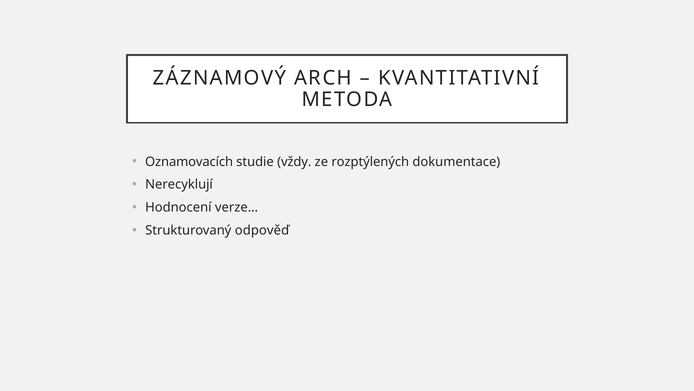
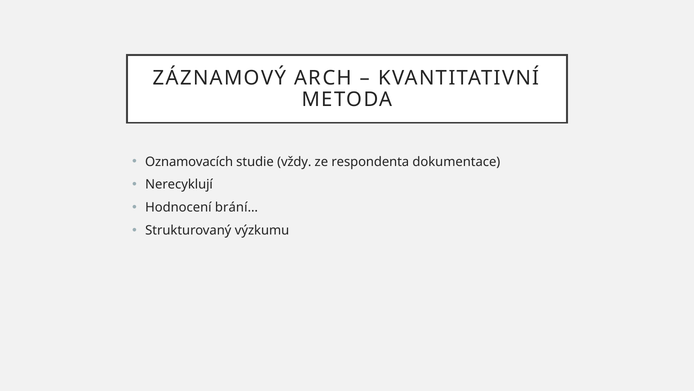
rozptýlených: rozptýlených -> respondenta (370, 161)
verze…: verze… -> brání… (236, 207)
odpověď: odpověď -> výzkumu (262, 230)
